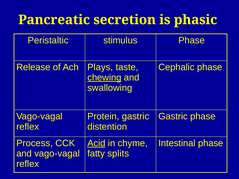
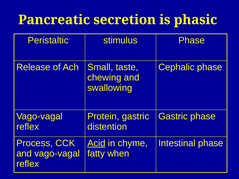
Plays: Plays -> Small (100, 67)
chewing underline: present -> none (104, 78)
splits: splits -> when (118, 154)
